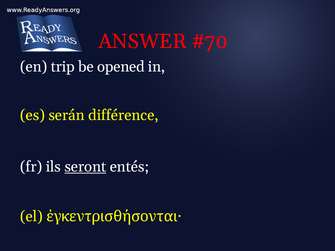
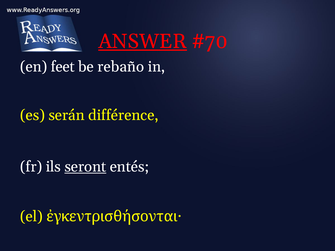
ANSWER underline: none -> present (143, 41)
trip: trip -> feet (63, 67)
opened: opened -> rebaño (121, 67)
